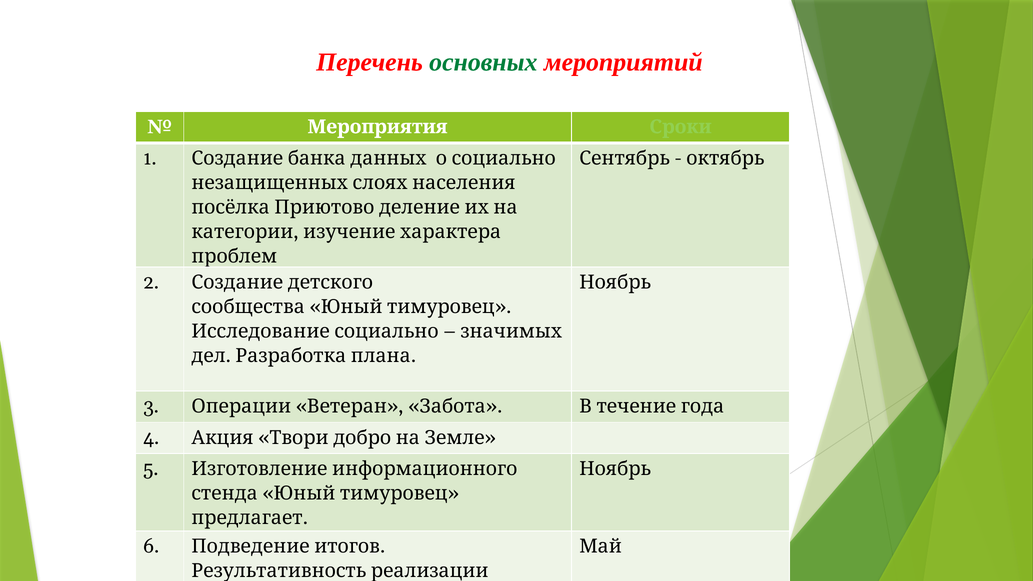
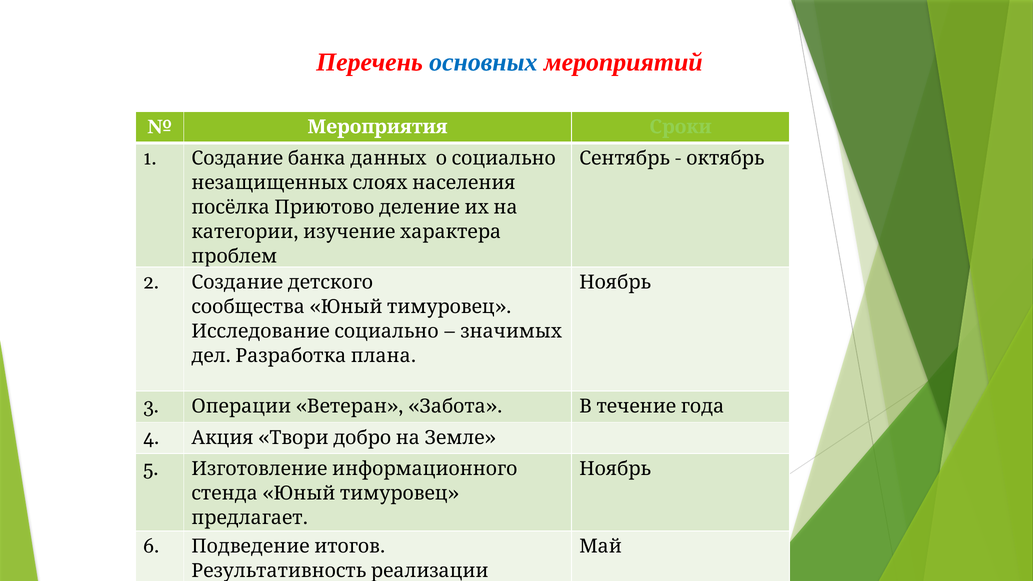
основных colour: green -> blue (483, 62)
